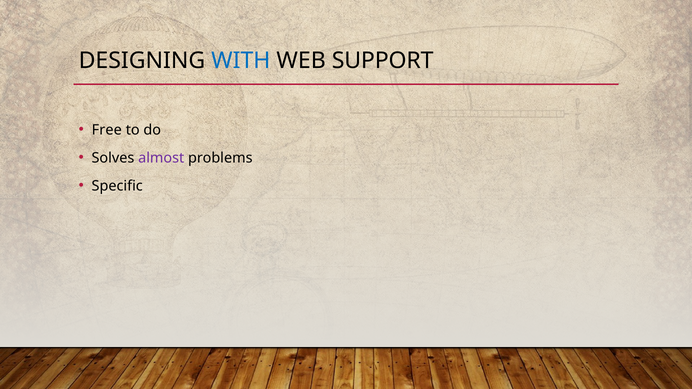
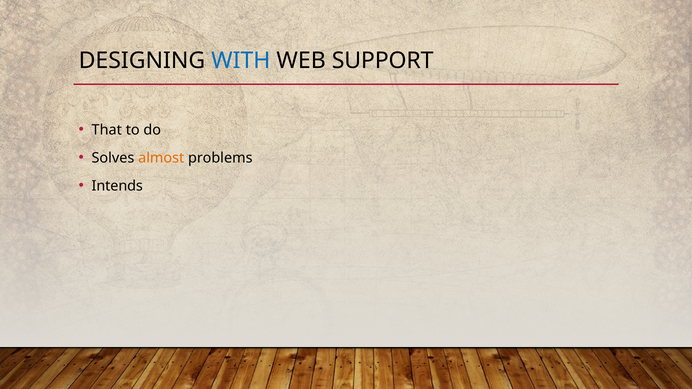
Free: Free -> That (107, 130)
almost colour: purple -> orange (161, 158)
Specific: Specific -> Intends (117, 186)
